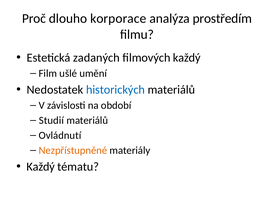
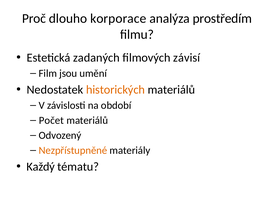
filmových každý: každý -> závisí (187, 57)
ušlé: ušlé -> jsou (68, 73)
historických colour: blue -> orange (115, 89)
Studií: Studií -> Počet (51, 120)
Ovládnutí: Ovládnutí -> Odvozený (60, 135)
